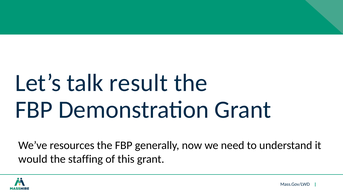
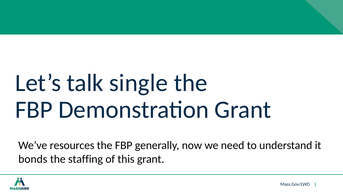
result: result -> single (139, 83)
would: would -> bonds (33, 159)
